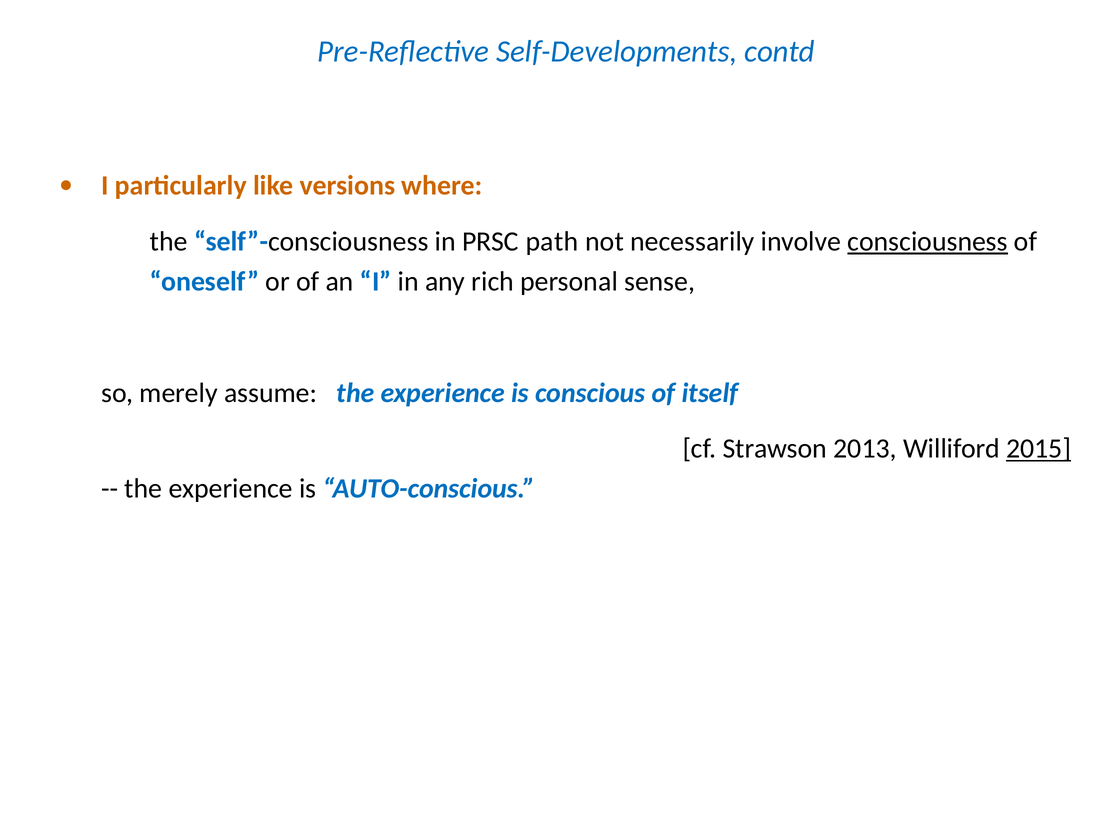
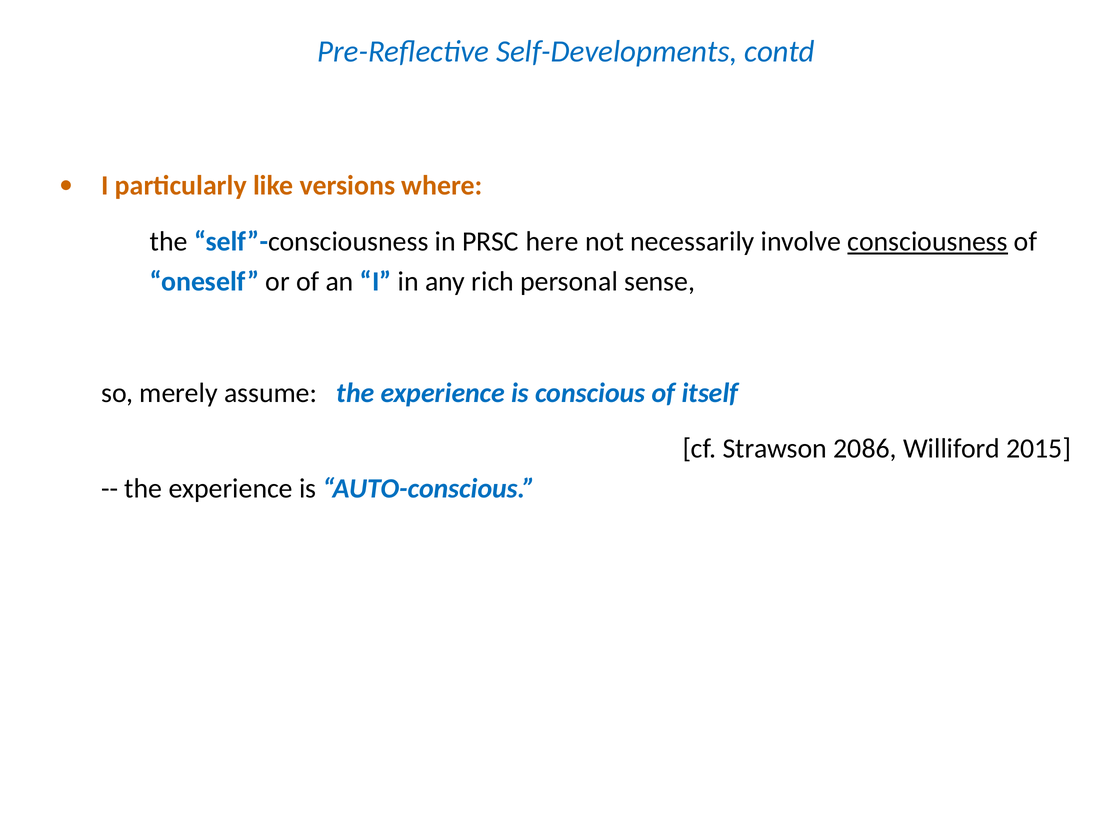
path: path -> here (552, 241)
2013: 2013 -> 2086 (865, 448)
2015 underline: present -> none (1039, 448)
